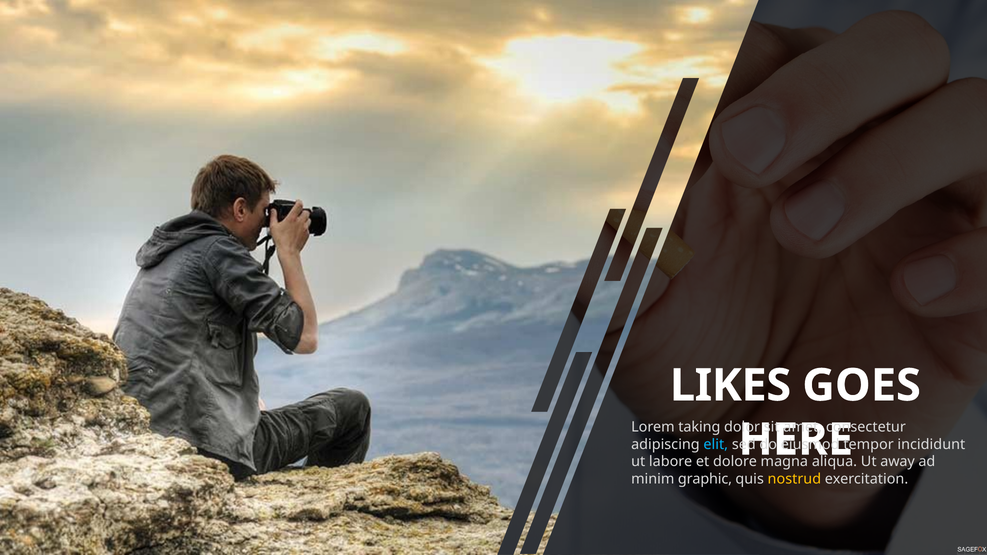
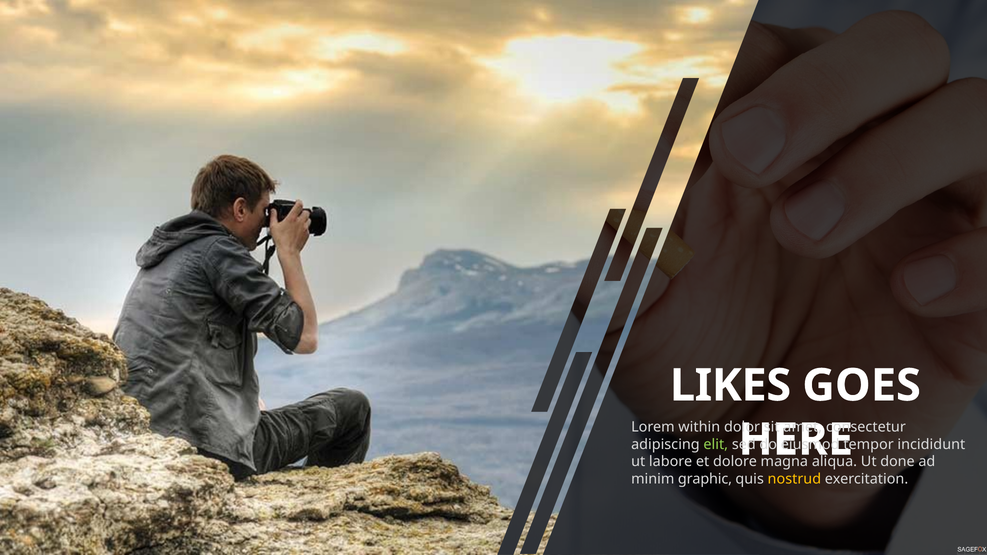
taking: taking -> within (699, 427)
elit colour: light blue -> light green (716, 445)
away: away -> done (897, 462)
